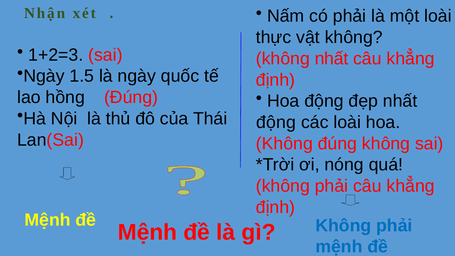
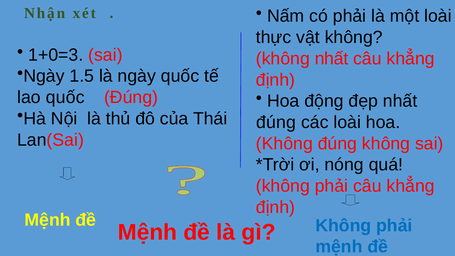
1+2=3: 1+2=3 -> 1+0=3 (56, 55)
lao hồng: hồng -> quốc (65, 97)
động: động -> đúng (276, 122)
